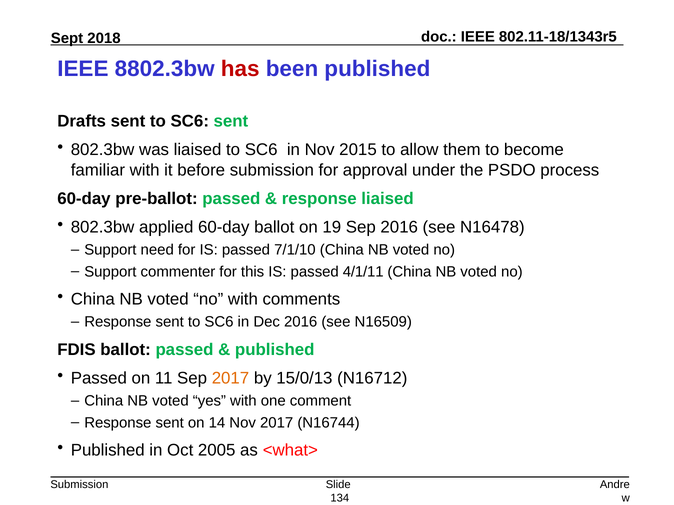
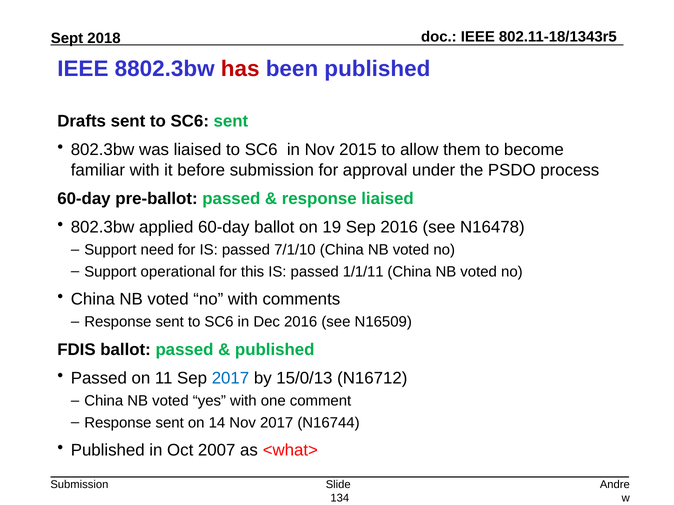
commenter: commenter -> operational (178, 272)
4/1/11: 4/1/11 -> 1/1/11 (363, 272)
2017 colour: orange -> blue (230, 379)
2005: 2005 -> 2007 (217, 451)
